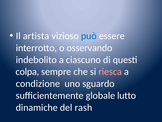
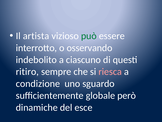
può colour: blue -> green (89, 36)
colpa: colpa -> ritiro (27, 71)
lutto: lutto -> però (127, 95)
rash: rash -> esce (83, 107)
